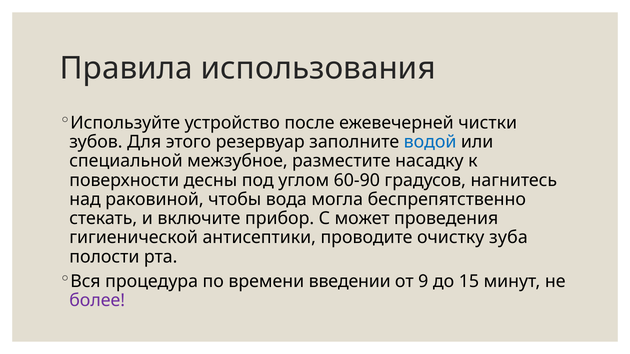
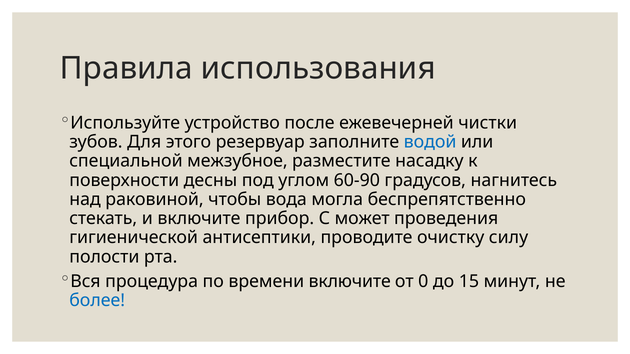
зуба: зуба -> силу (509, 238)
времени введении: введении -> включите (350, 282)
9: 9 -> 0 (423, 282)
более colour: purple -> blue (97, 301)
